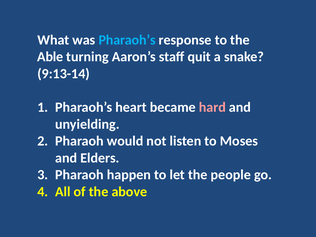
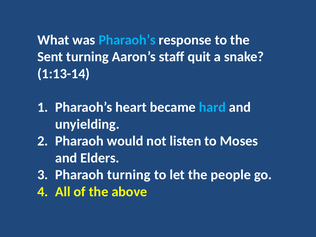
Able: Able -> Sent (50, 57)
9:13-14: 9:13-14 -> 1:13-14 (64, 74)
hard colour: pink -> light blue (212, 107)
Pharaoh happen: happen -> turning (129, 175)
